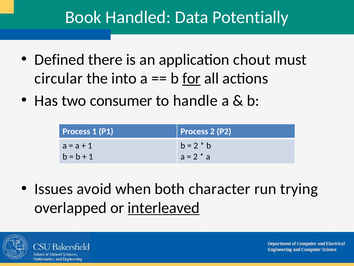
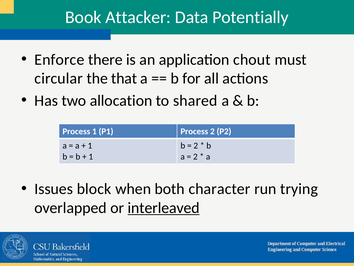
Handled: Handled -> Attacker (138, 17)
Defined: Defined -> Enforce (59, 59)
into: into -> that (124, 78)
for underline: present -> none (192, 78)
consumer: consumer -> allocation (121, 100)
handle: handle -> shared (195, 100)
avoid: avoid -> block (94, 189)
